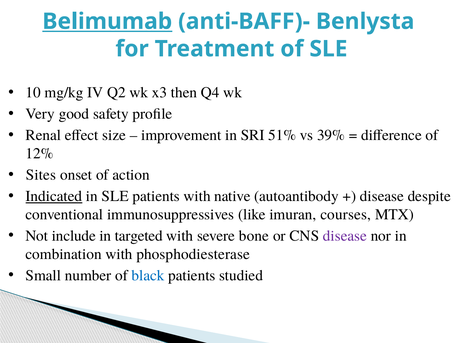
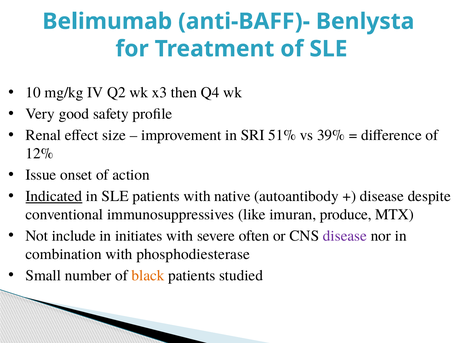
Belimumab underline: present -> none (107, 21)
Sites: Sites -> Issue (41, 175)
courses: courses -> produce (346, 214)
targeted: targeted -> initiates (139, 236)
bone: bone -> often (254, 236)
black colour: blue -> orange (148, 275)
